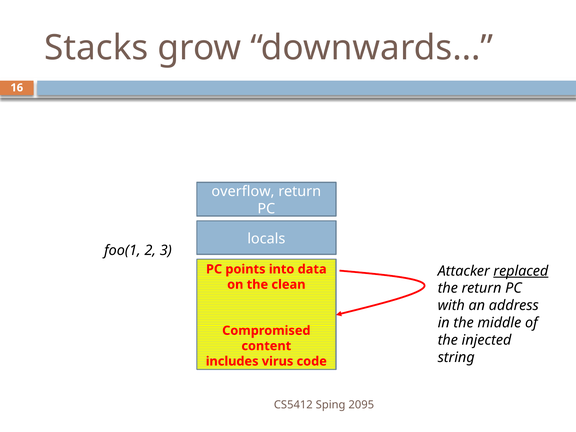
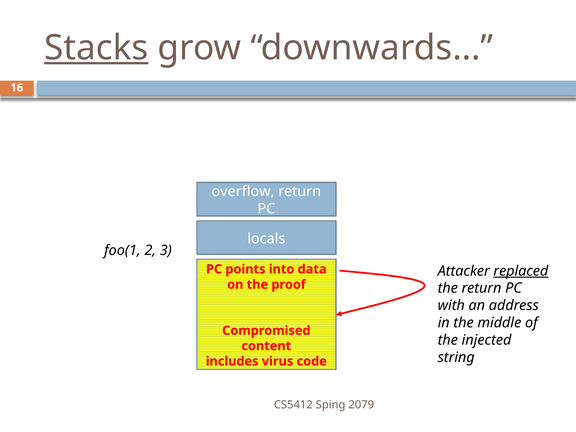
Stacks underline: none -> present (96, 48)
clean: clean -> proof (289, 285)
2095: 2095 -> 2079 (361, 405)
